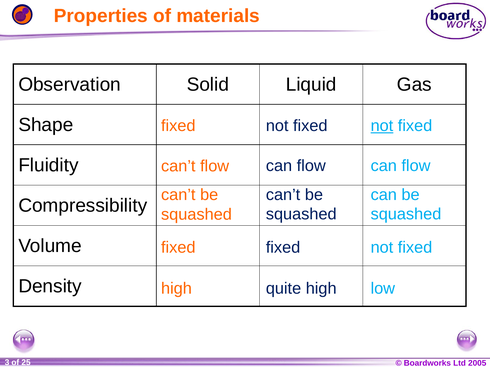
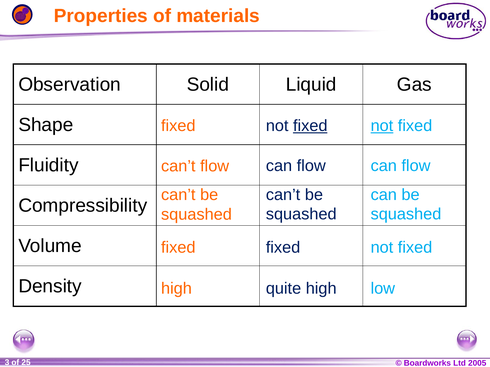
fixed underline: none -> present (310, 126)
